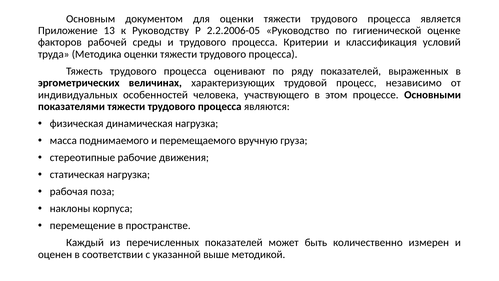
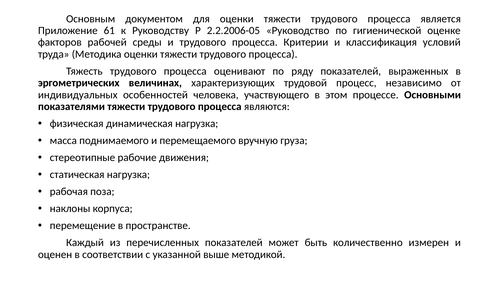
13: 13 -> 61 (109, 31)
